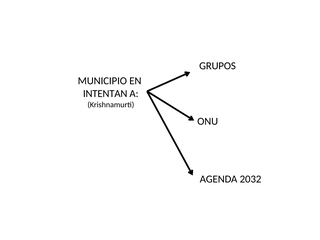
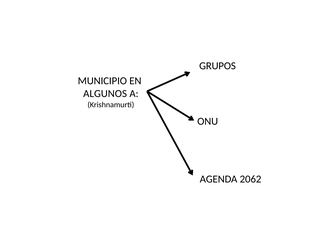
INTENTAN: INTENTAN -> ALGUNOS (105, 94)
2032: 2032 -> 2062 (251, 179)
